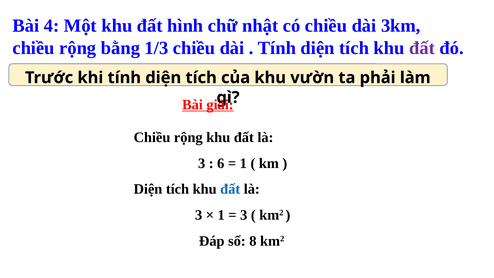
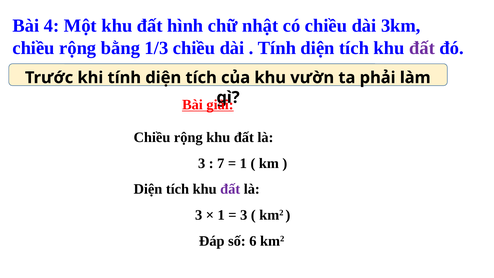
6: 6 -> 7 (221, 163)
đất colour: blue -> purple (230, 189)
8: 8 -> 6 (253, 241)
